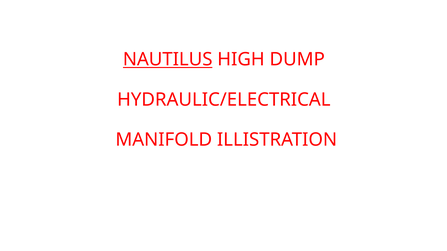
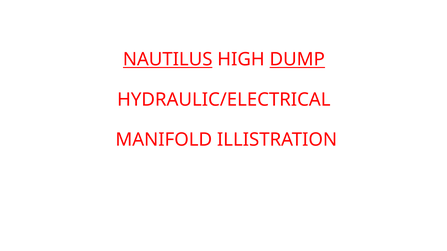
DUMP underline: none -> present (297, 60)
